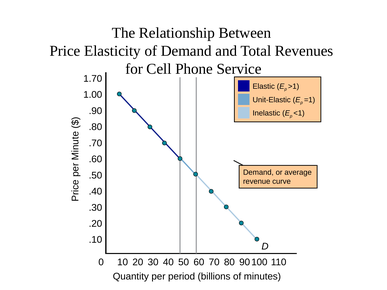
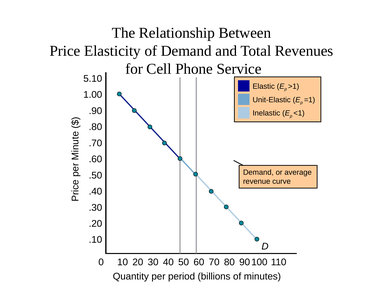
1.70: 1.70 -> 5.10 (93, 79)
